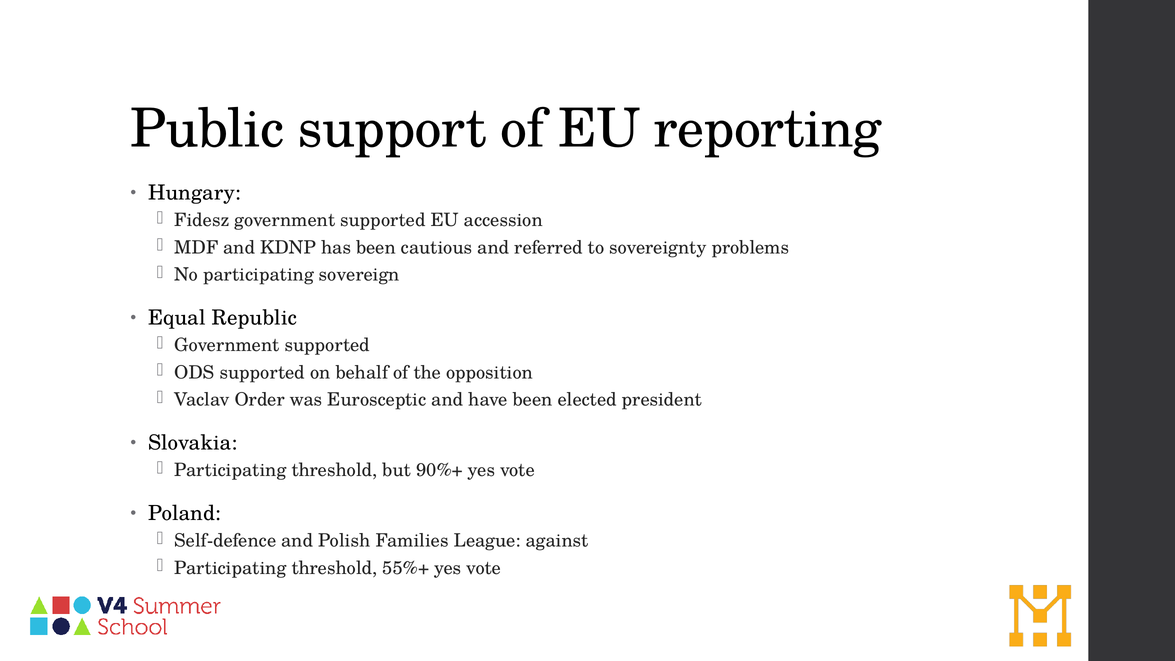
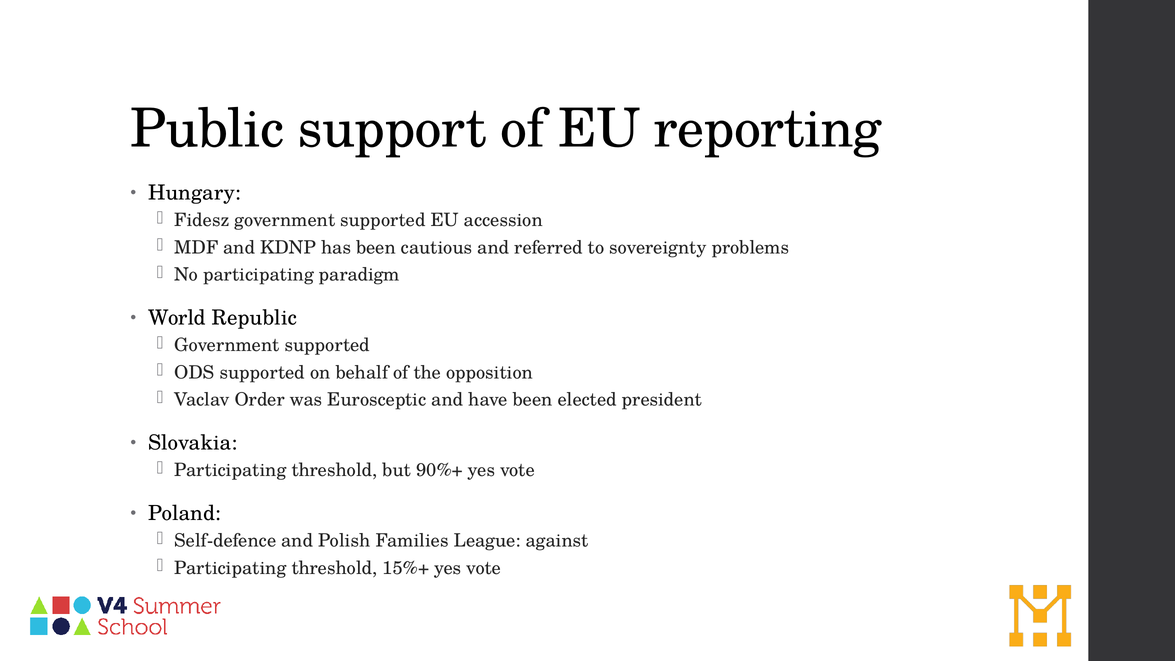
sovereign: sovereign -> paradigm (359, 275)
Equal: Equal -> World (177, 318)
55%+: 55%+ -> 15%+ (406, 568)
